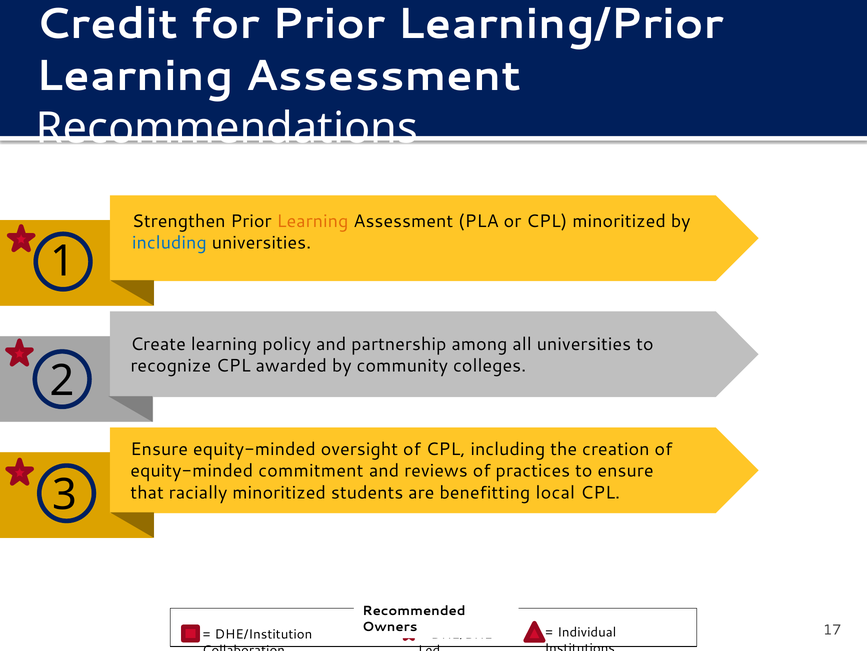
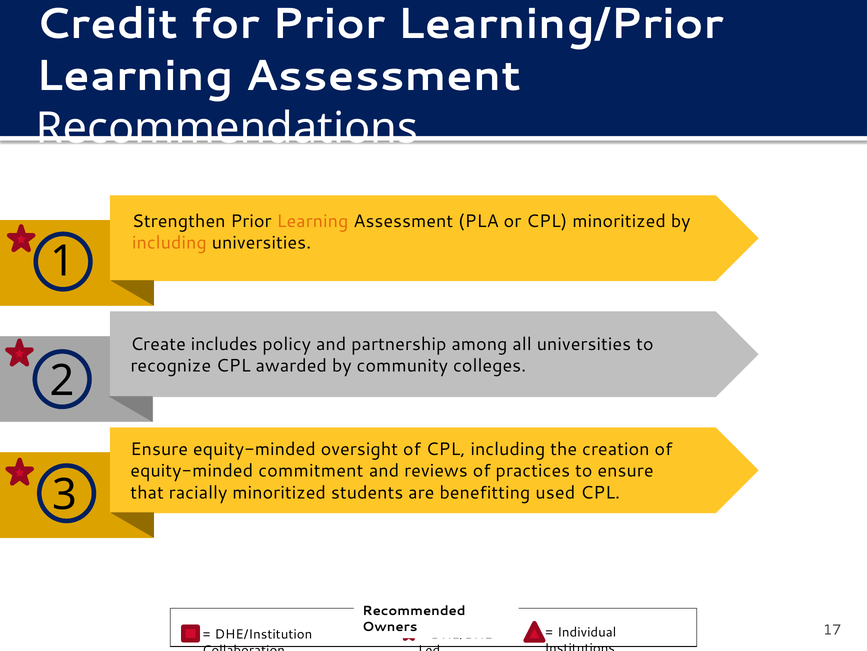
including colour: blue -> orange (169, 243)
Create learning: learning -> includes (224, 344)
local: local -> used (555, 492)
